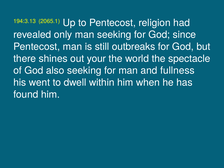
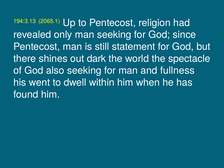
outbreaks: outbreaks -> statement (134, 47)
your: your -> dark (96, 59)
